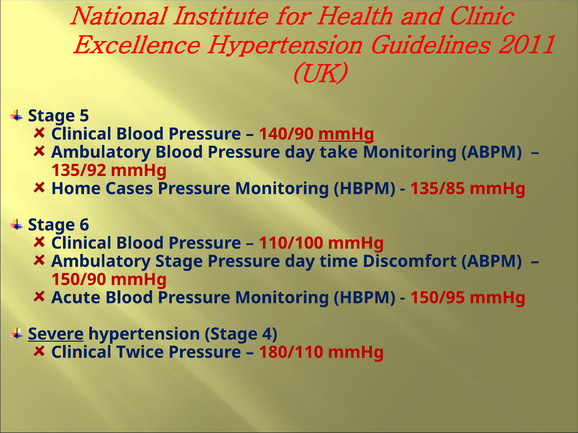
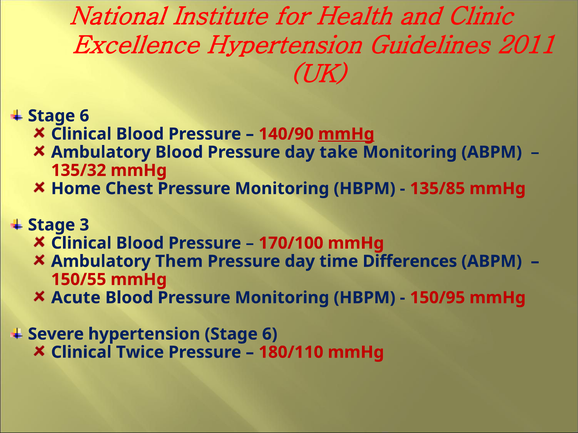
5: 5 -> 6 (84, 116)
135/92: 135/92 -> 135/32 (79, 171)
Cases: Cases -> Chest (129, 189)
6: 6 -> 3 (84, 225)
110/100: 110/100 -> 170/100 (291, 243)
Ambulatory Stage: Stage -> Them (179, 262)
Discomfort: Discomfort -> Differences (410, 262)
150/90: 150/90 -> 150/55 (79, 280)
Severe underline: present -> none (56, 334)
hypertension Stage 4: 4 -> 6 (270, 334)
